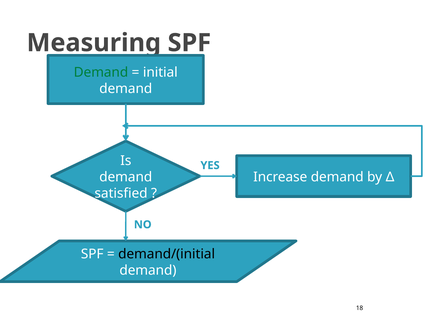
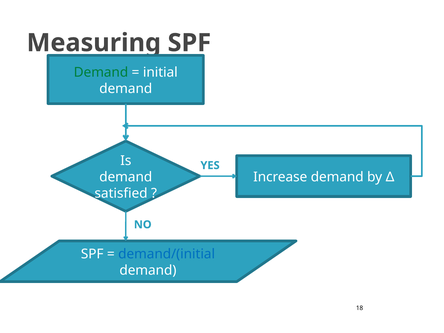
demand/(initial colour: black -> blue (167, 254)
